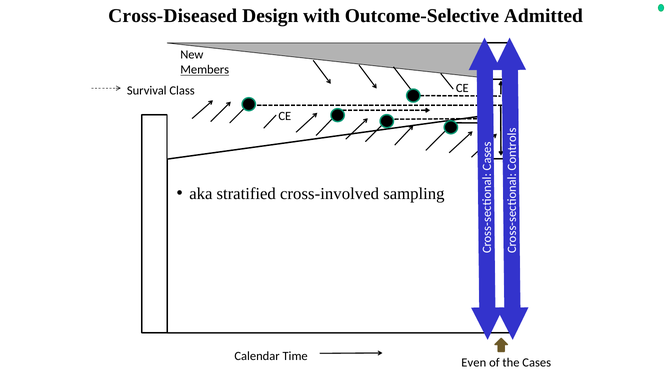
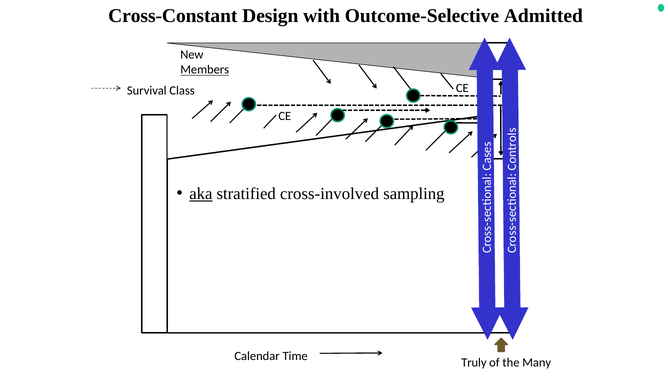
Cross-Diseased: Cross-Diseased -> Cross-Constant (173, 16)
aka underline: none -> present (201, 194)
Even: Even -> Truly (474, 362)
Cases: Cases -> Many (537, 362)
